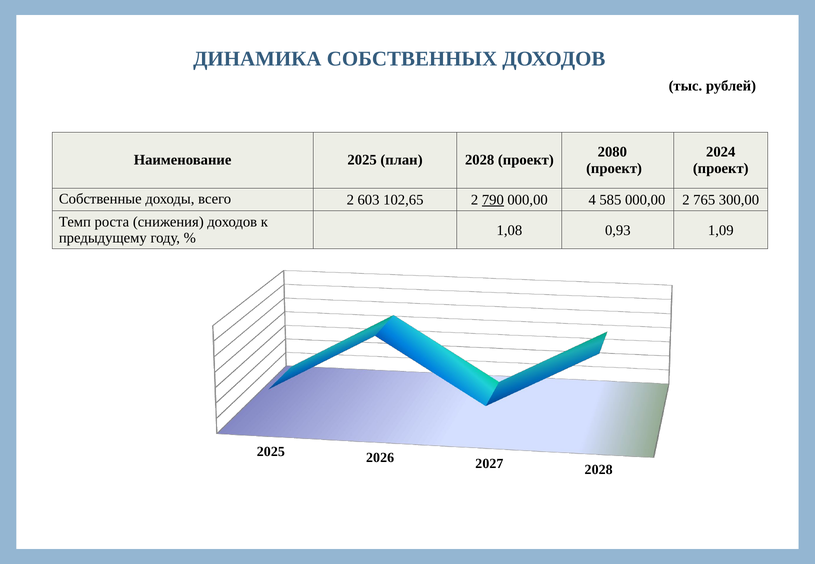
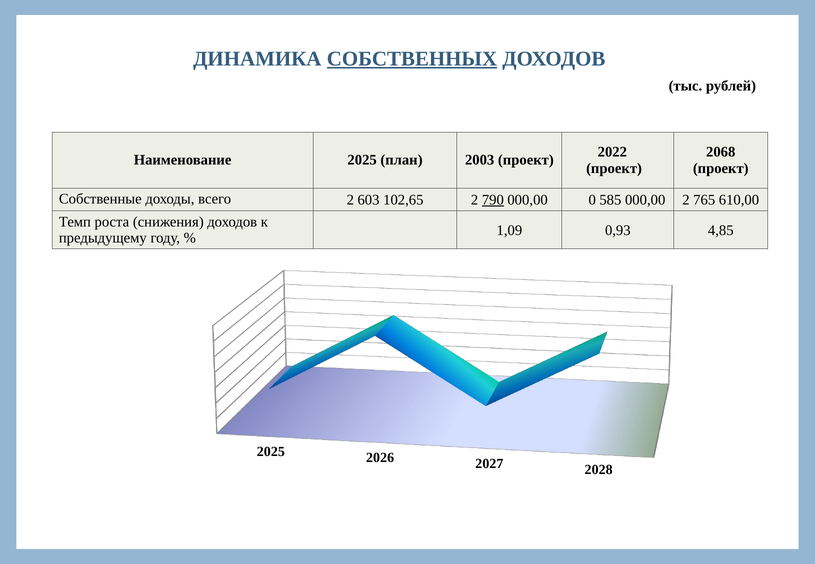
СОБСТВЕННЫХ underline: none -> present (412, 59)
2080: 2080 -> 2022 (612, 152)
2024: 2024 -> 2068 (721, 152)
план 2028: 2028 -> 2003 (480, 160)
4: 4 -> 0 (592, 200)
300,00: 300,00 -> 610,00 (739, 200)
1,08: 1,08 -> 1,09 (509, 230)
1,09: 1,09 -> 4,85 (721, 230)
